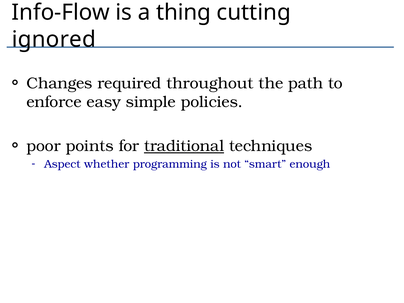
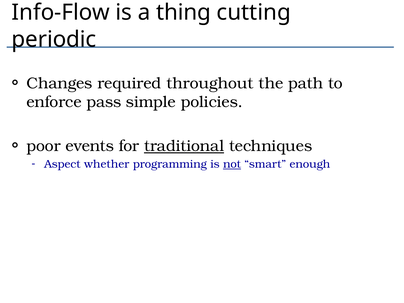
ignored: ignored -> periodic (54, 39)
easy: easy -> pass (104, 102)
points: points -> events (90, 146)
not underline: none -> present (232, 164)
